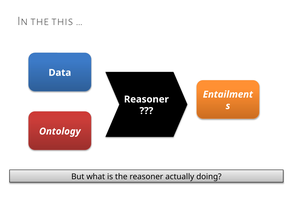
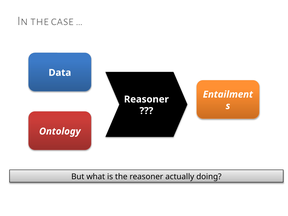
this: this -> case (62, 21)
